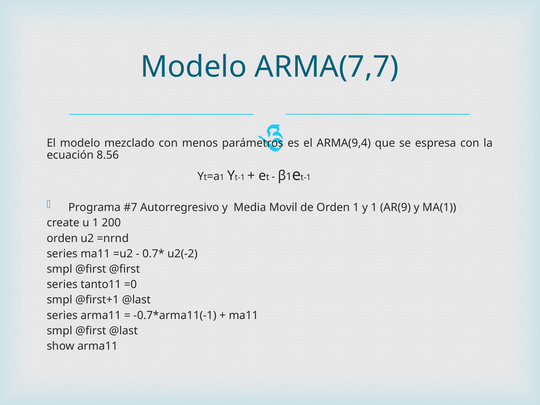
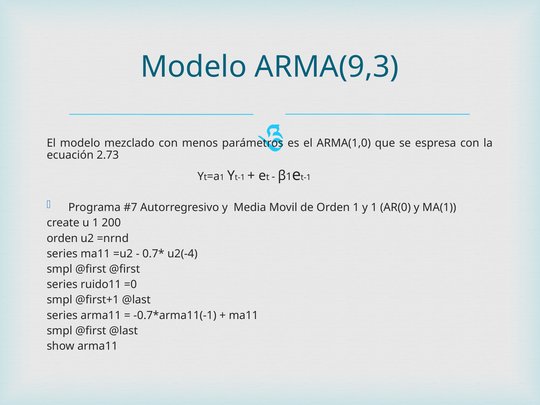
ARMA(7,7: ARMA(7,7 -> ARMA(9,3 (327, 67)
ARMA(9,4: ARMA(9,4 -> ARMA(1,0 (344, 143)
8.56: 8.56 -> 2.73 (108, 155)
AR(9: AR(9 -> AR(0 (395, 208)
u2(-2: u2(-2 -> u2(-4 (182, 254)
tanto11: tanto11 -> ruido11 (101, 285)
